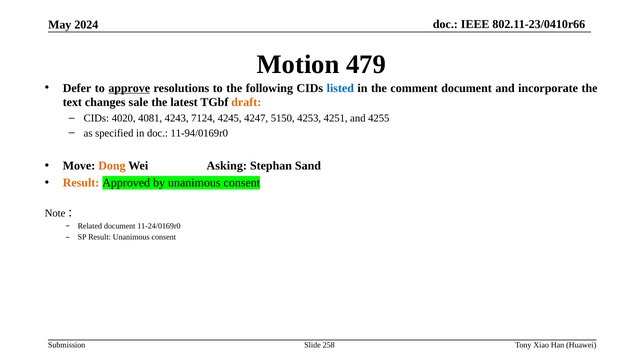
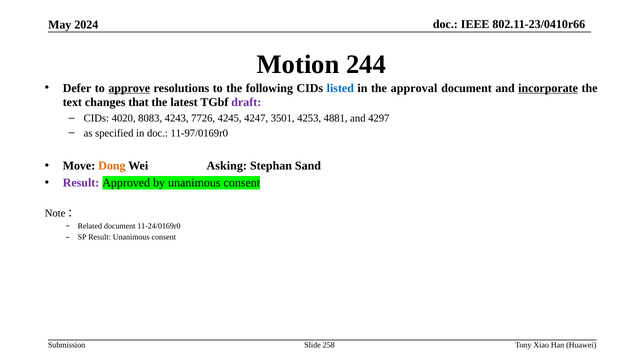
479: 479 -> 244 (366, 64)
comment: comment -> approval (414, 88)
incorporate underline: none -> present (548, 88)
sale: sale -> that (139, 102)
draft colour: orange -> purple (246, 102)
4081: 4081 -> 8083 (150, 118)
7124: 7124 -> 7726 (203, 118)
5150: 5150 -> 3501 (283, 118)
4251: 4251 -> 4881 (336, 118)
4255: 4255 -> 4297 (379, 118)
11-94/0169r0: 11-94/0169r0 -> 11-97/0169r0 (199, 133)
Result colour: orange -> purple (81, 182)
